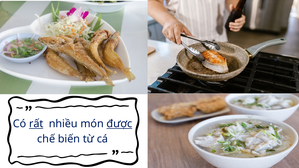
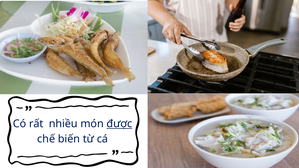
rất underline: present -> none (36, 124)
